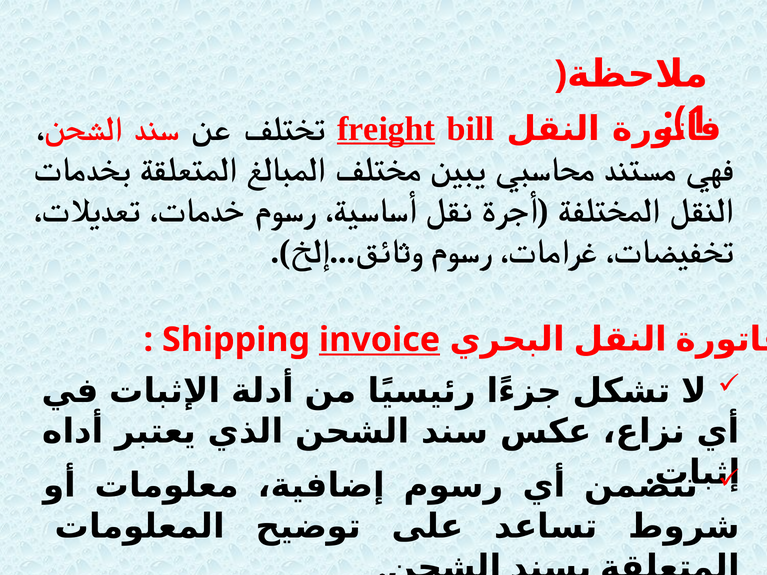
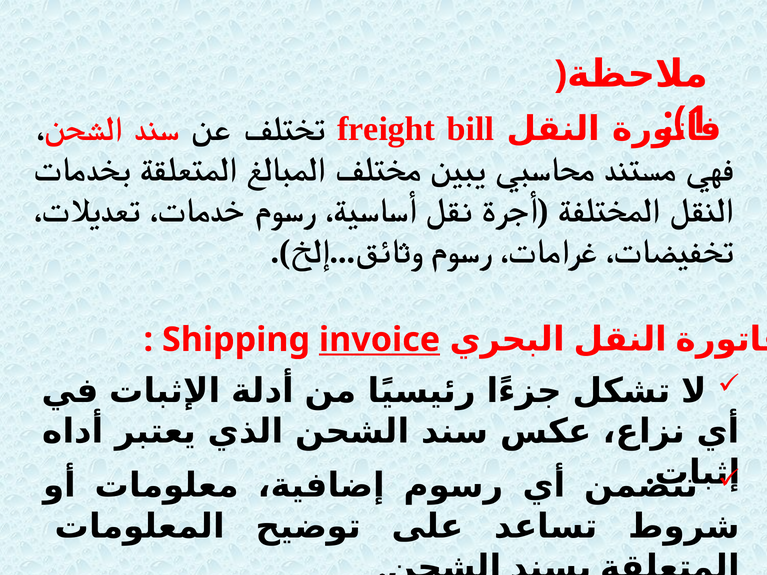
freight underline: present -> none (386, 129)
